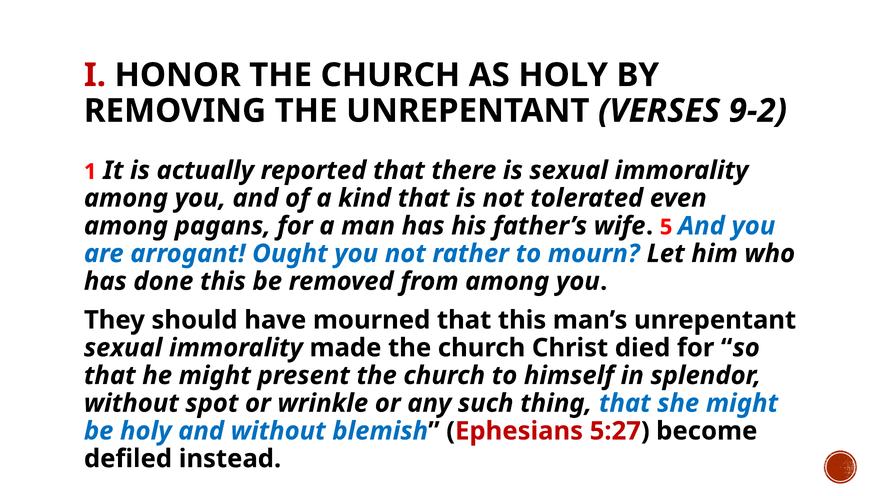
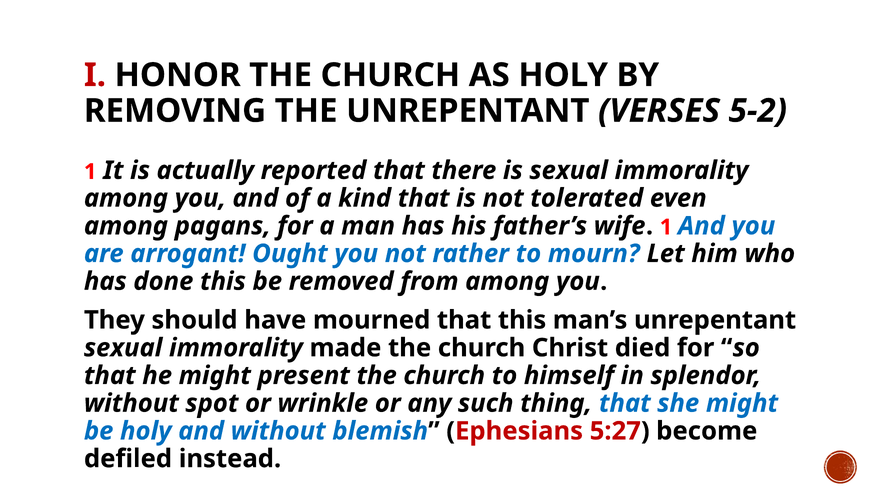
9-2: 9-2 -> 5-2 (758, 111)
wife 5: 5 -> 1 (666, 227)
